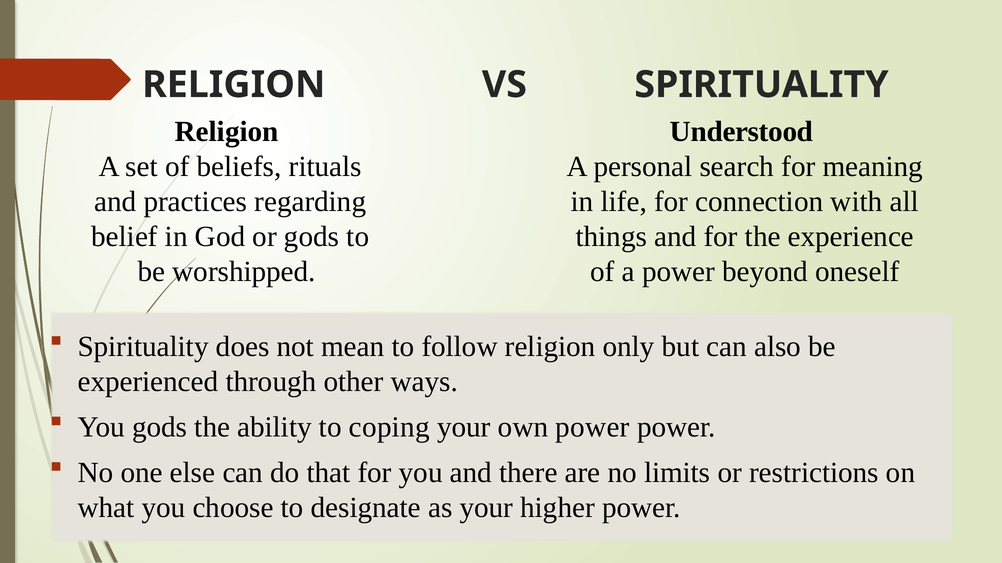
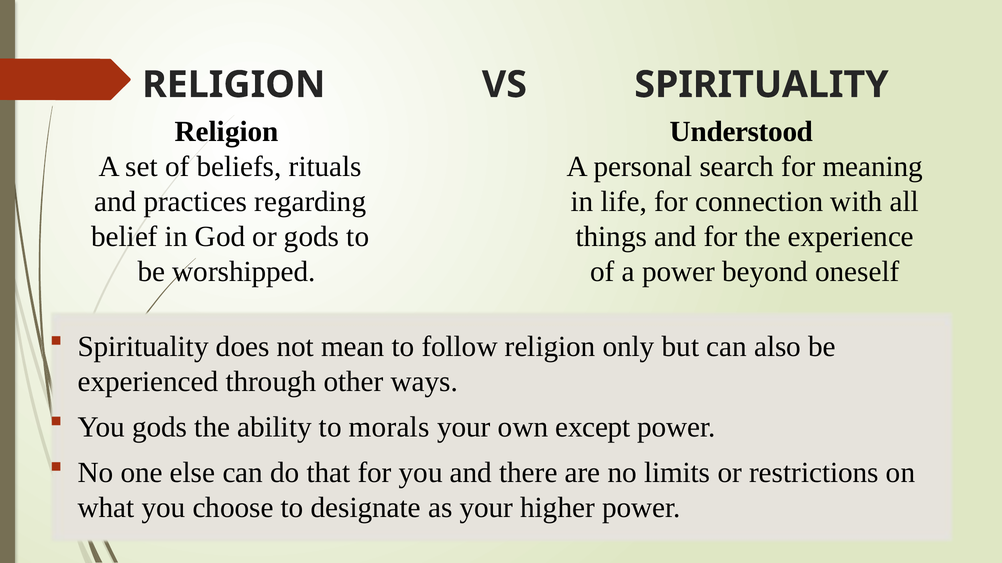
coping: coping -> morals (389, 427)
own power: power -> except (593, 427)
